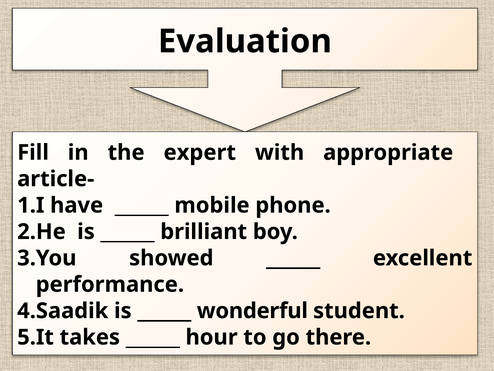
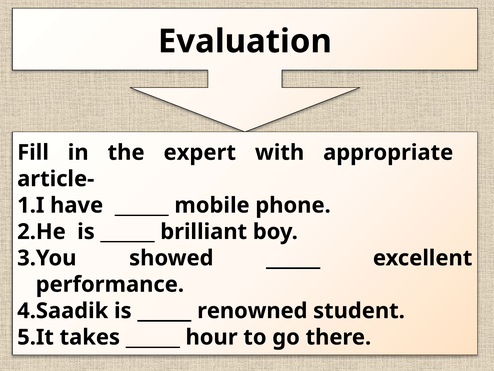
wonderful: wonderful -> renowned (252, 310)
